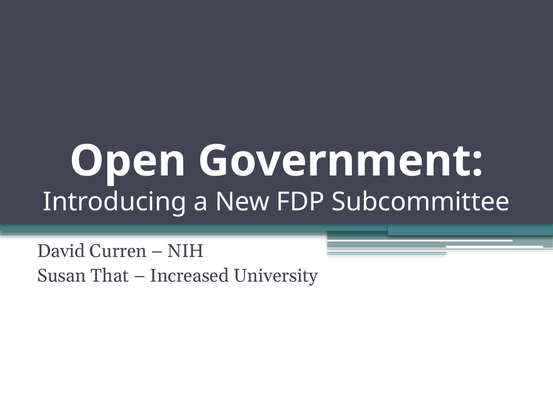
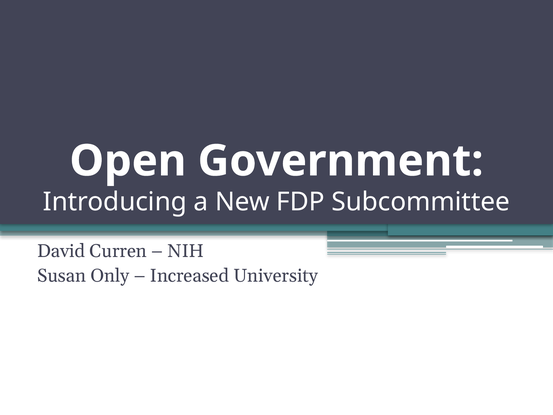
That: That -> Only (110, 275)
